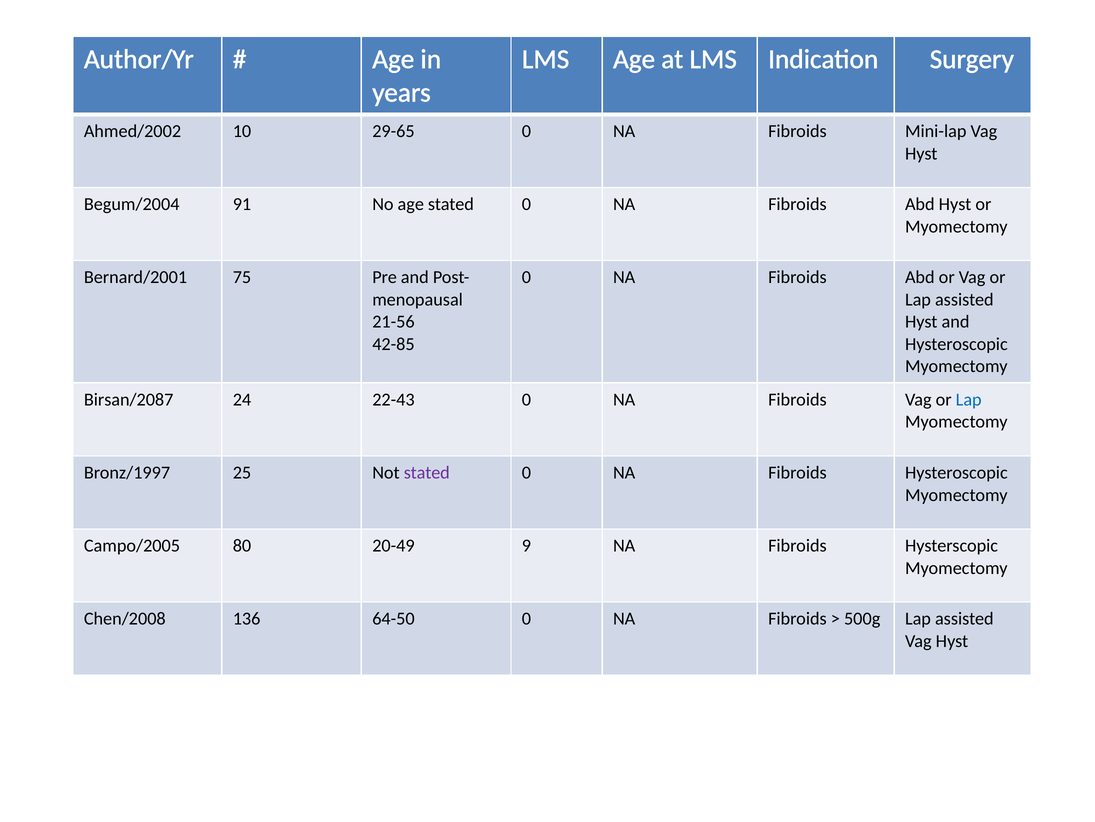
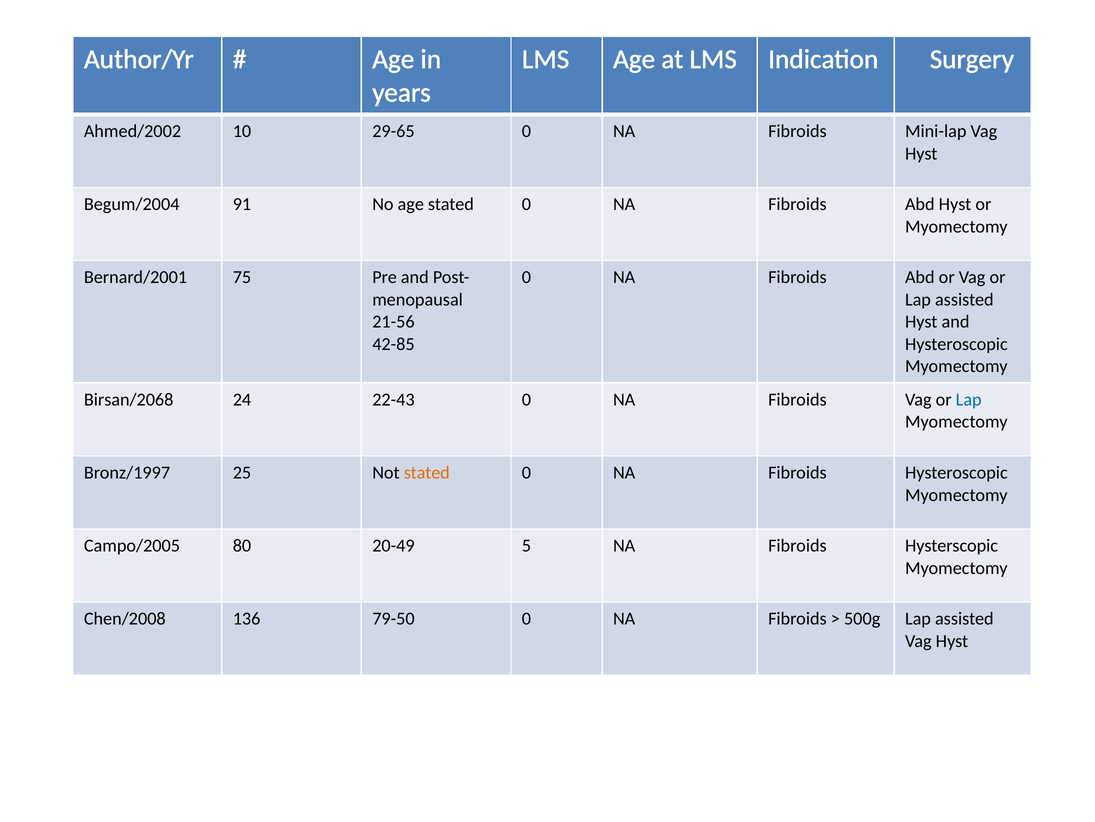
Birsan/2087: Birsan/2087 -> Birsan/2068 (129, 399)
stated colour: purple -> orange (427, 472)
9: 9 -> 5 (526, 545)
64-50: 64-50 -> 79-50 (393, 618)
